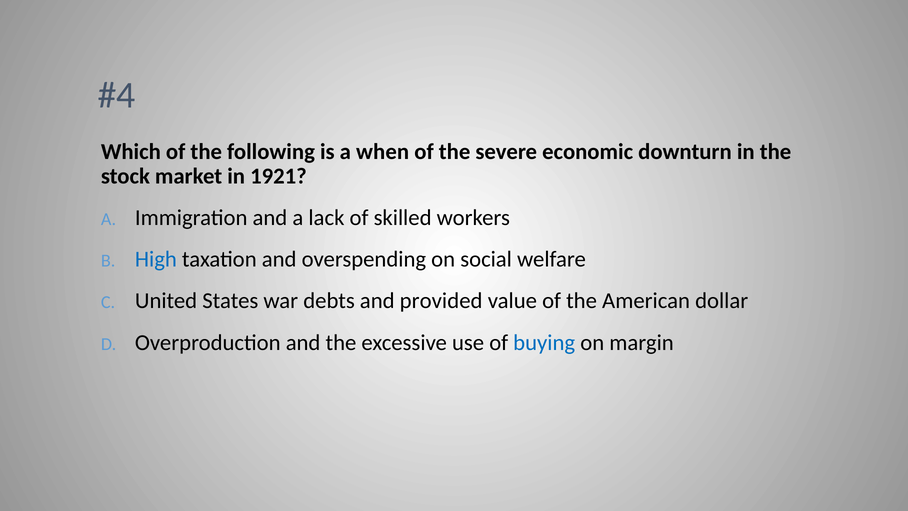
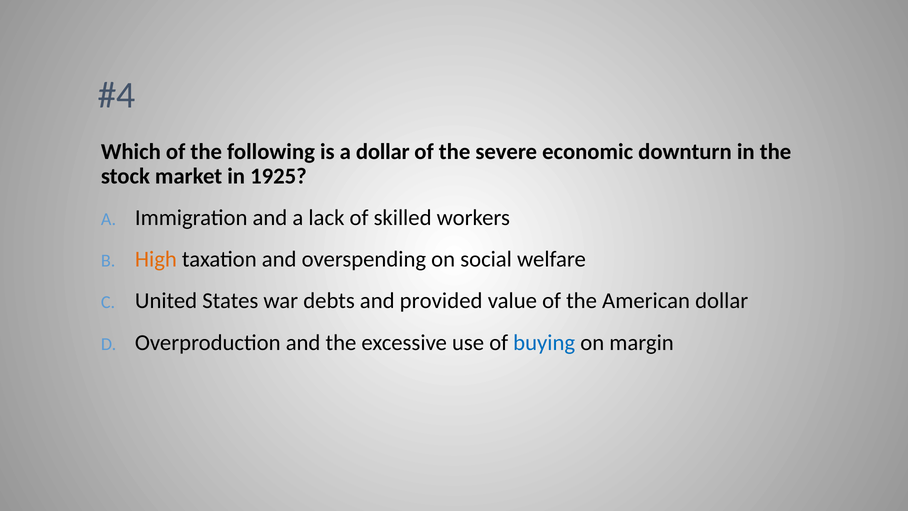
a when: when -> dollar (383, 152)
1921: 1921 -> 1925 (278, 176)
High colour: blue -> orange (156, 259)
